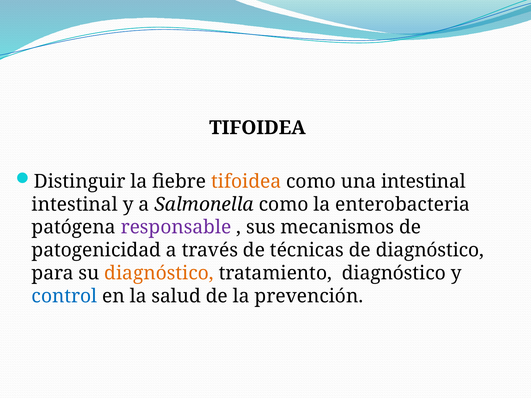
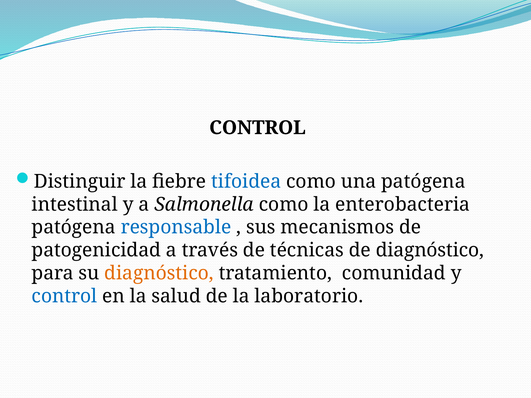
TIFOIDEA: TIFOIDEA -> CONTROL (257, 128)
tifoidea colour: orange -> blue (246, 181)
una intestinal: intestinal -> patógena (423, 181)
responsable colour: purple -> blue (176, 227)
tratamiento diagnóstico: diagnóstico -> comunidad (394, 273)
prevención: prevención -> laboratorio (309, 296)
